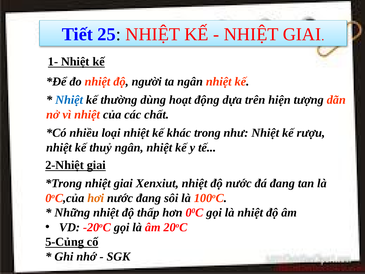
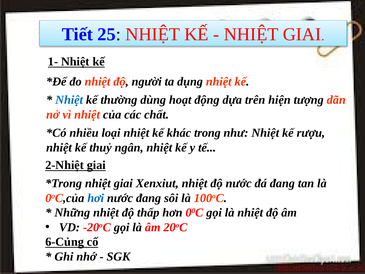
ta ngân: ngân -> dụng (190, 82)
hơi colour: orange -> blue (96, 198)
5-Củng: 5-Củng -> 6-Củng (65, 242)
